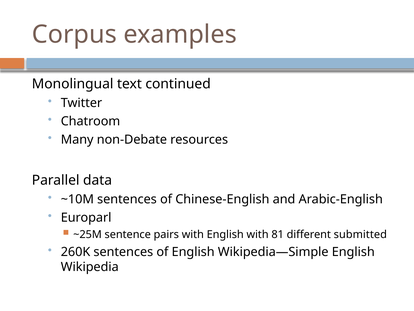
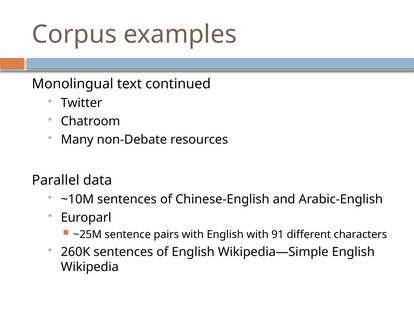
81: 81 -> 91 (278, 234)
submitted: submitted -> characters (360, 234)
